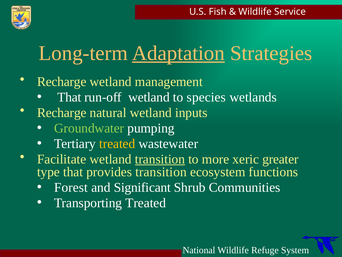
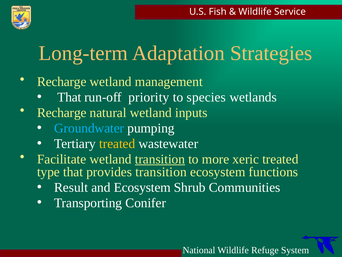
Adaptation underline: present -> none (178, 53)
run-off wetland: wetland -> priority (149, 97)
Groundwater colour: light green -> light blue (89, 128)
xeric greater: greater -> treated (280, 159)
Forest: Forest -> Result (71, 187)
and Significant: Significant -> Ecosystem (142, 187)
Transporting Treated: Treated -> Conifer (146, 203)
